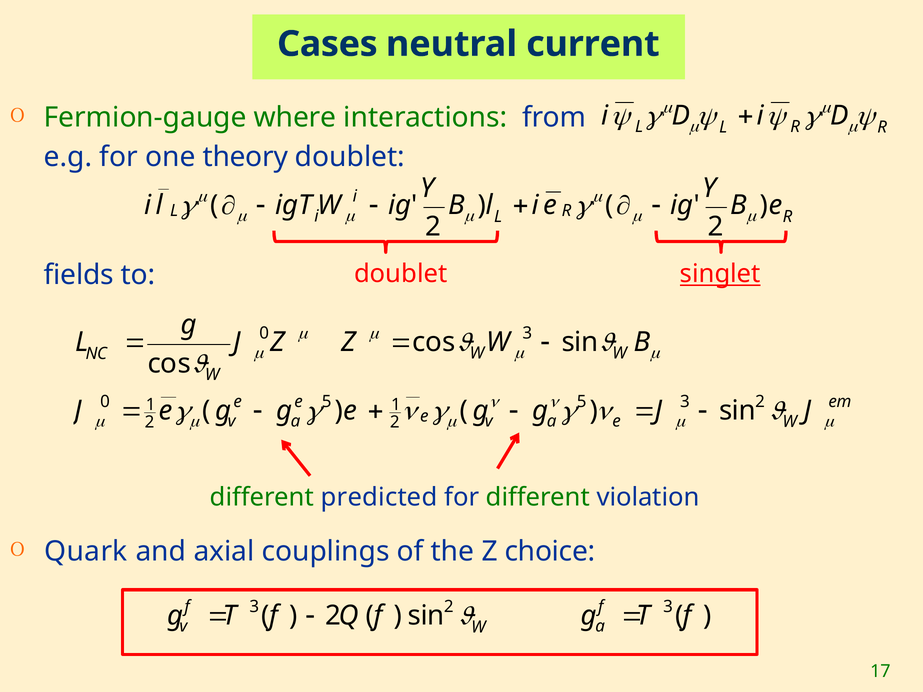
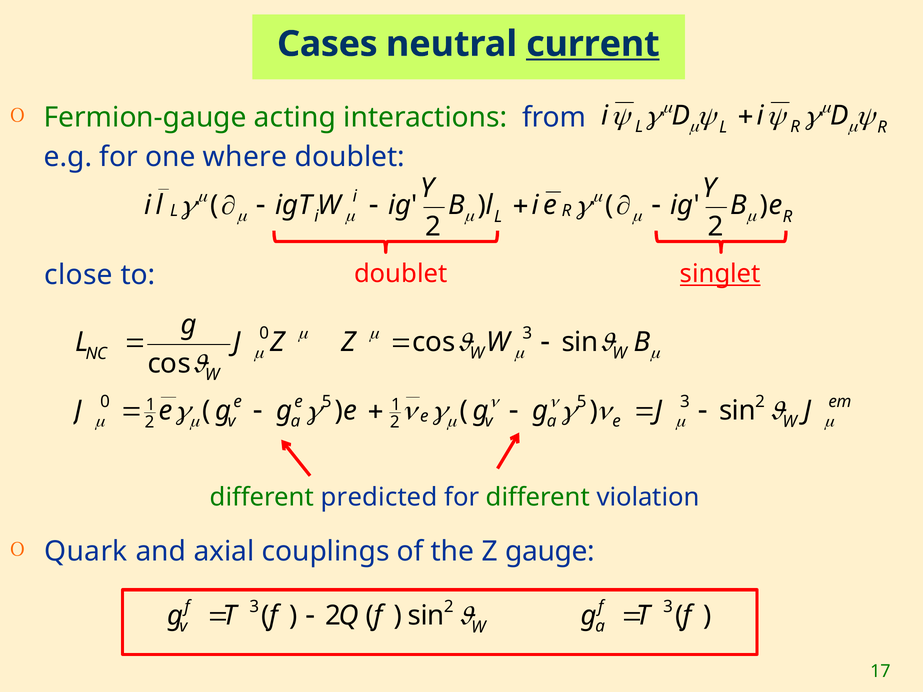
current underline: none -> present (593, 44)
where: where -> acting (295, 117)
theory: theory -> where (245, 157)
fields: fields -> close (79, 275)
choice: choice -> gauge (550, 551)
